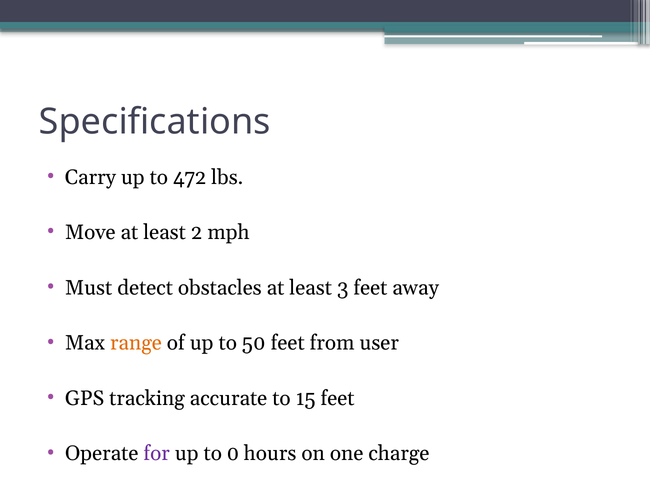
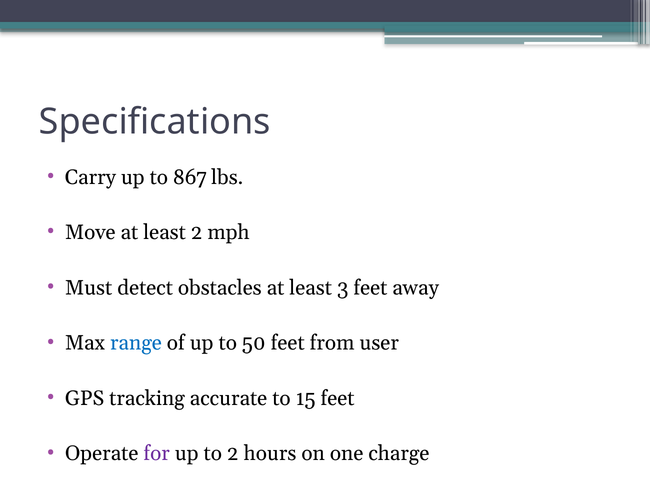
472: 472 -> 867 (190, 177)
range colour: orange -> blue (136, 343)
to 0: 0 -> 2 (233, 453)
